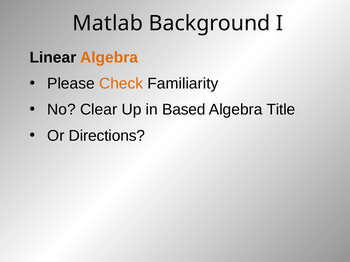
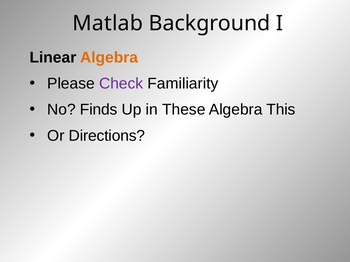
Check colour: orange -> purple (121, 84)
Clear: Clear -> Finds (99, 110)
Based: Based -> These (184, 110)
Title: Title -> This (281, 110)
